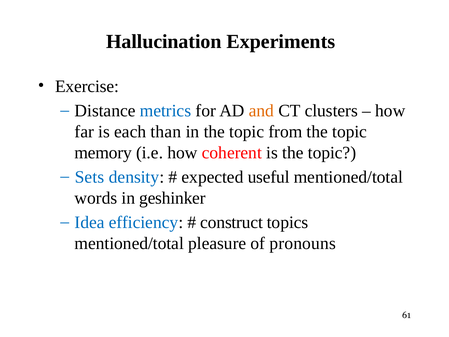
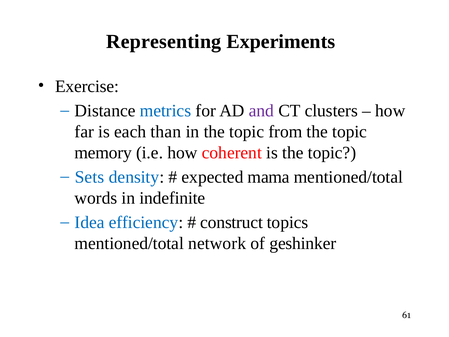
Hallucination: Hallucination -> Representing (164, 42)
and colour: orange -> purple (261, 111)
useful: useful -> mama (269, 177)
geshinker: geshinker -> indefinite (172, 198)
pleasure: pleasure -> network (217, 243)
pronouns: pronouns -> geshinker (303, 243)
